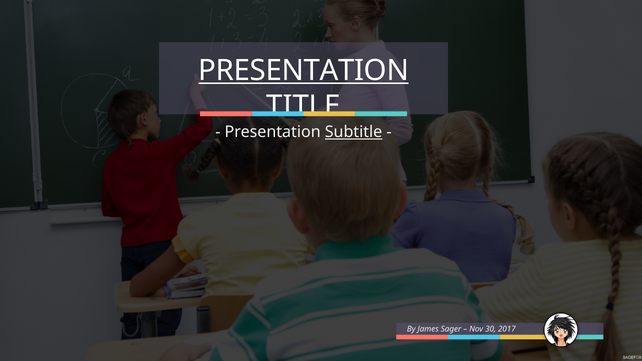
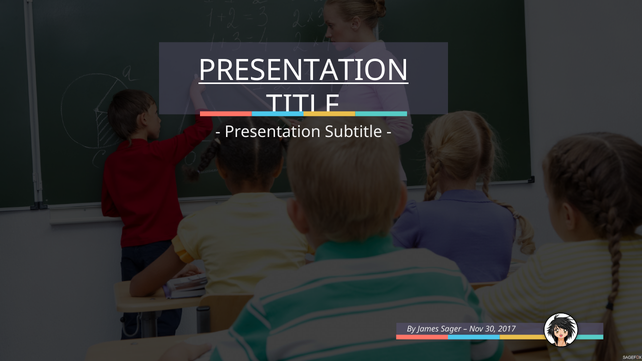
Subtitle underline: present -> none (354, 132)
